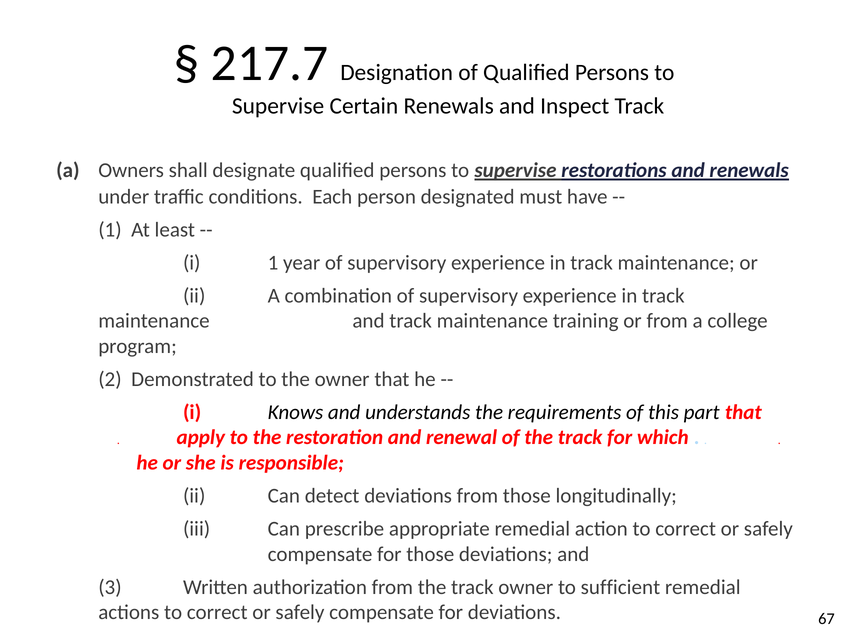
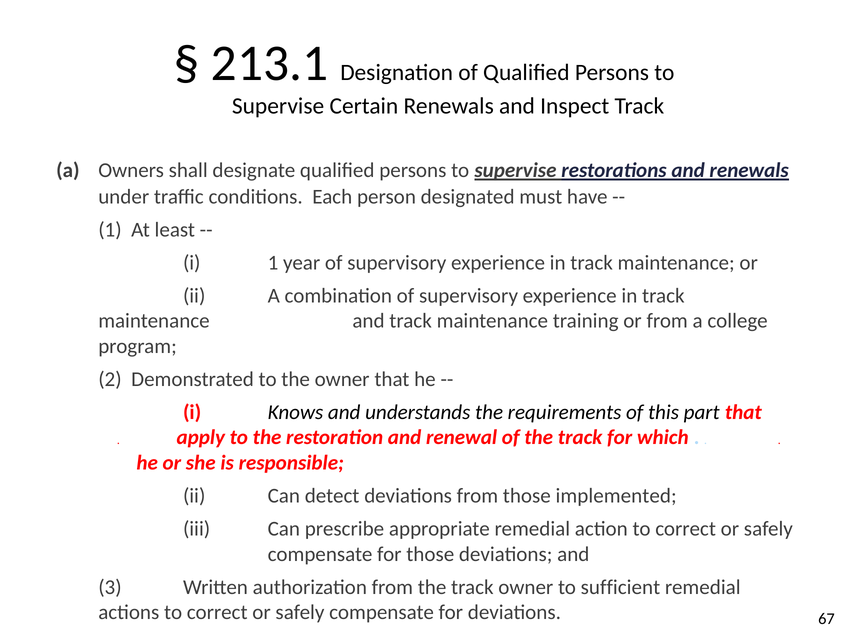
217.7: 217.7 -> 213.1 (270, 63)
longitudinally: longitudinally -> implemented (616, 496)
